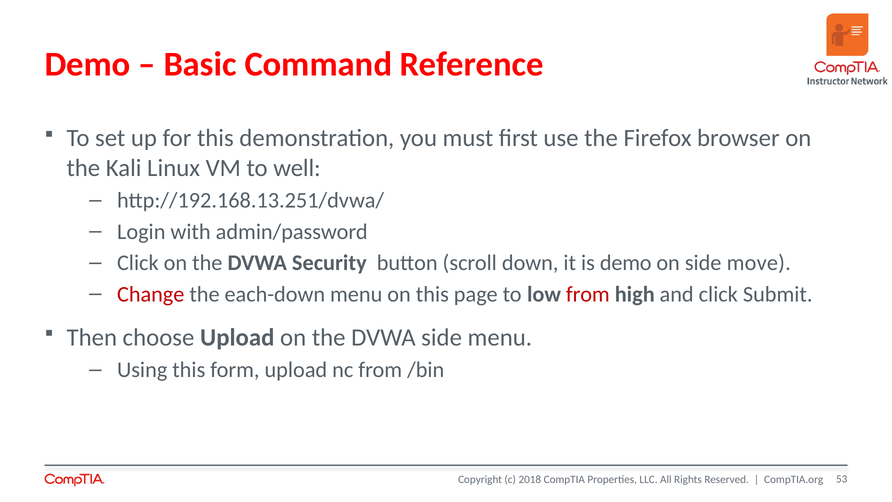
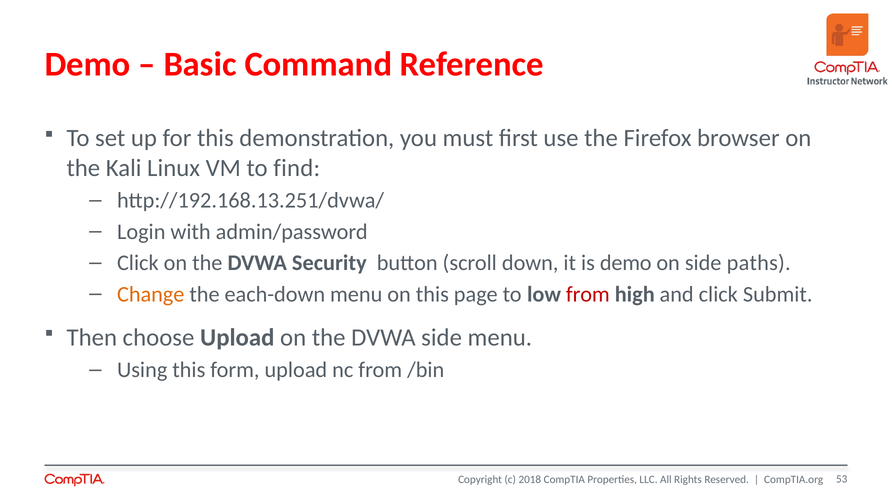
well: well -> find (297, 168)
move: move -> paths (759, 263)
Change colour: red -> orange (151, 294)
